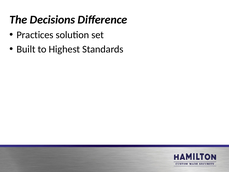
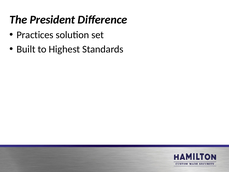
Decisions: Decisions -> President (52, 20)
